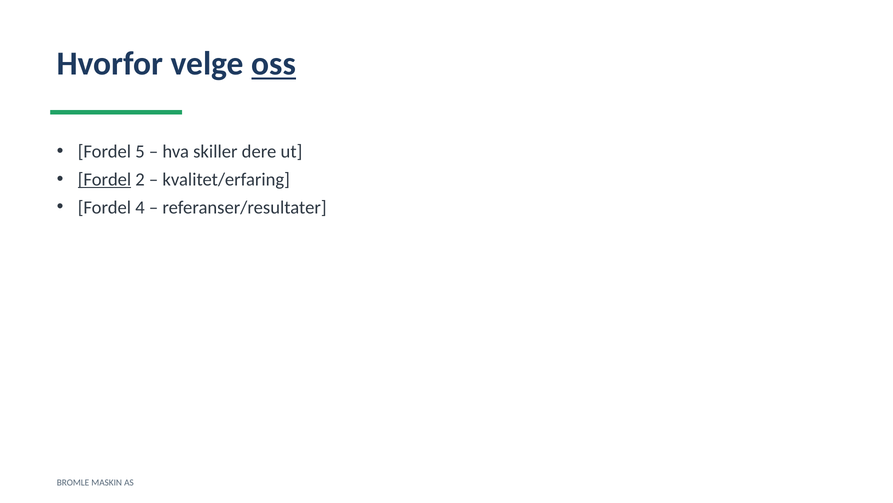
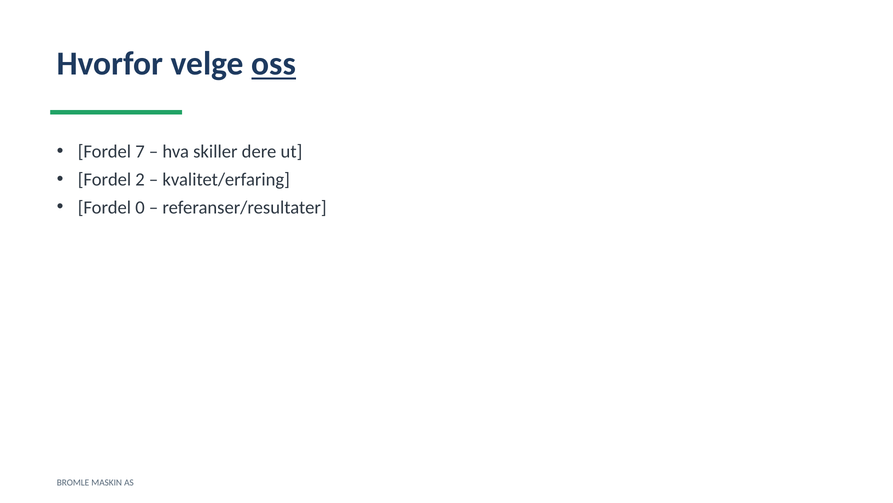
5: 5 -> 7 (140, 151)
Fordel underline: present -> none (104, 179)
4: 4 -> 0 (140, 207)
